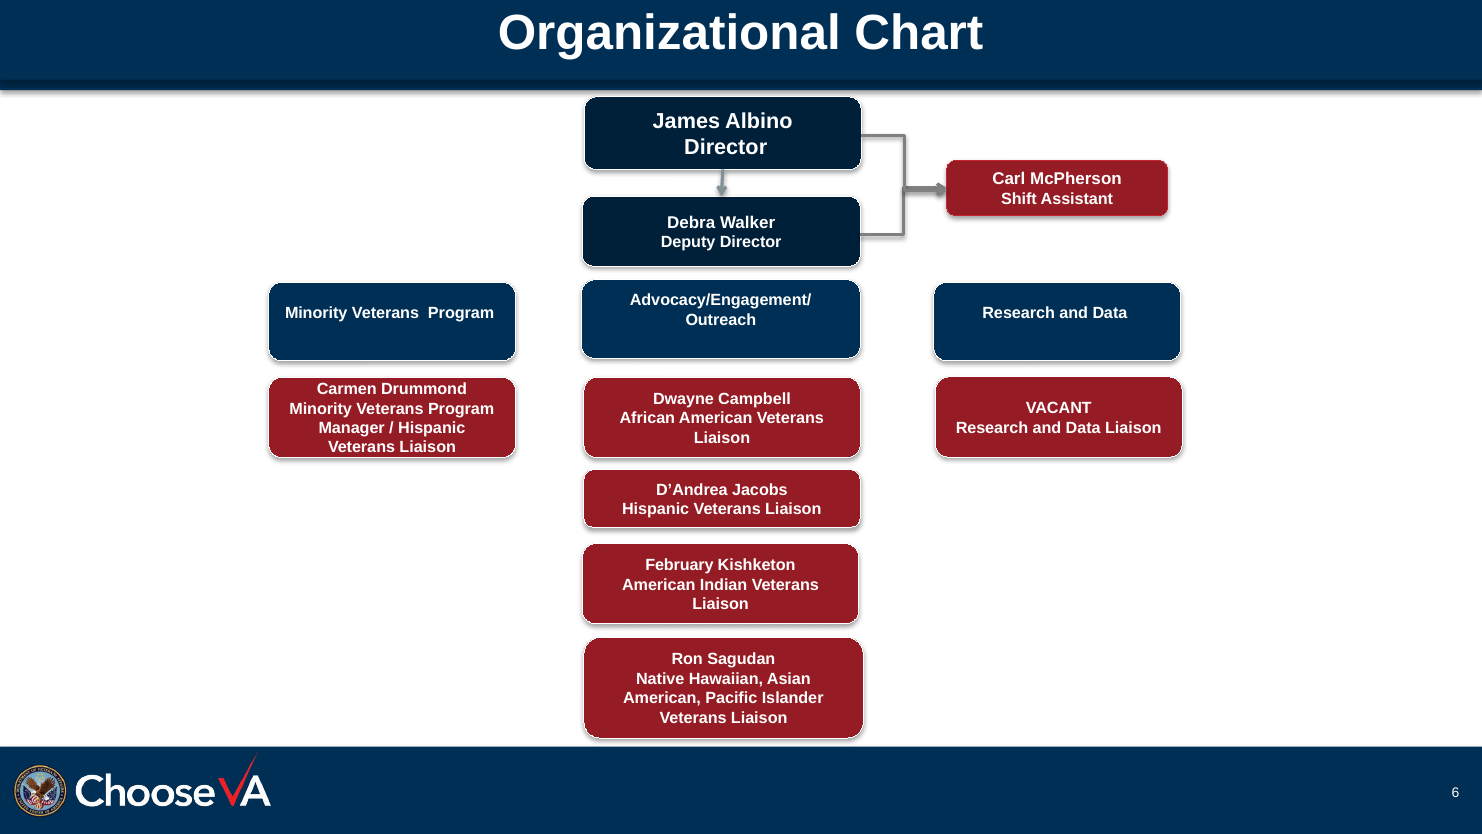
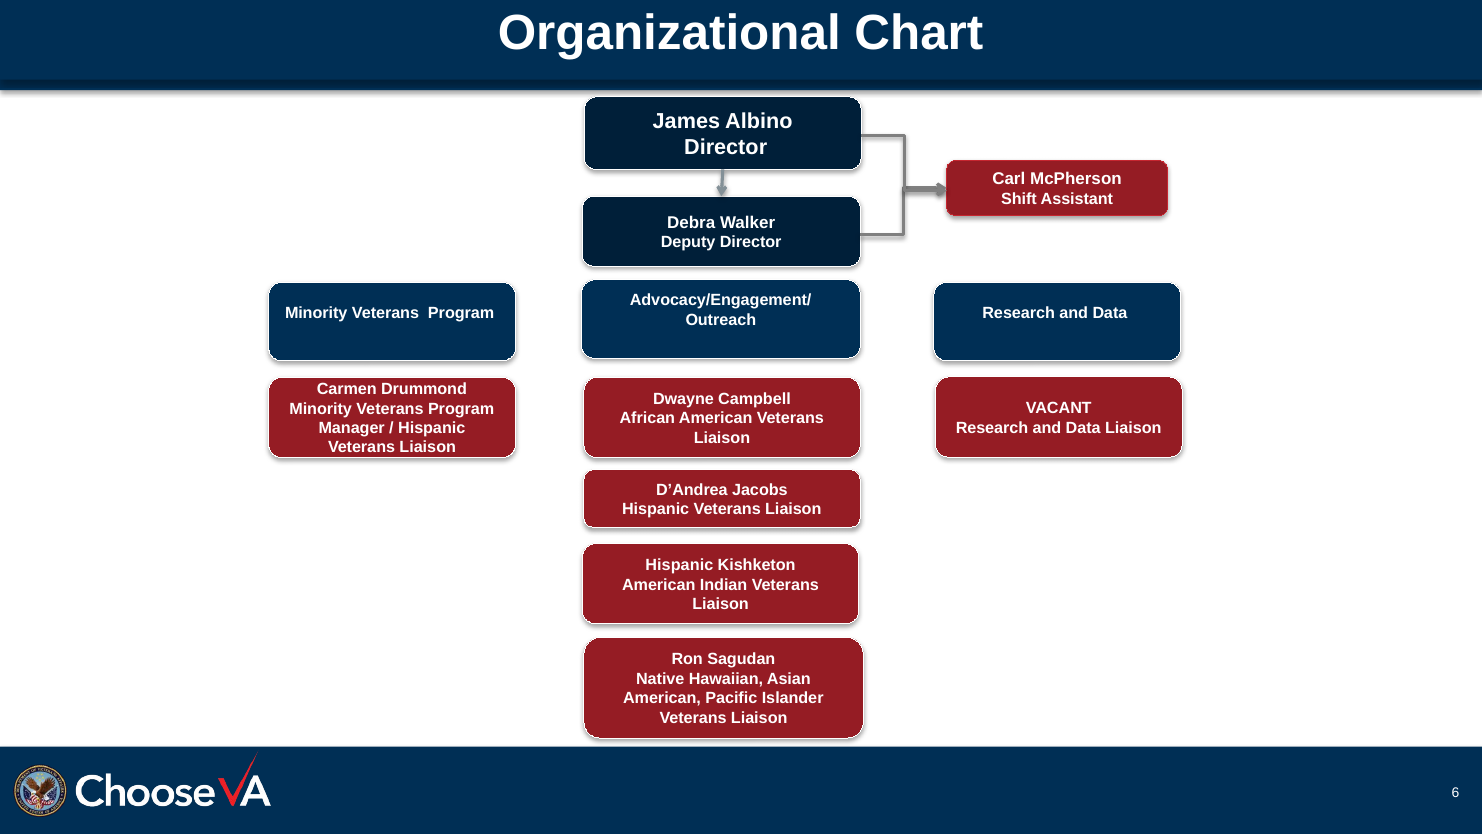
February: February -> Hispanic (679, 565)
